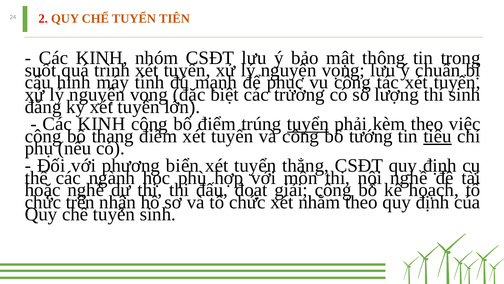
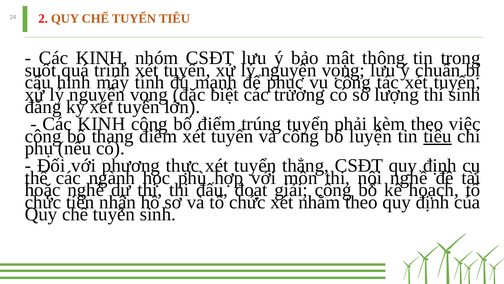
TUYỂN TIÊN: TIÊN -> TIÊU (175, 19)
tuyển underline: present -> none (308, 124)
tướng: tướng -> luyện (371, 136)
biển: biển -> thực (183, 165)
trên: trên -> tiên (80, 202)
